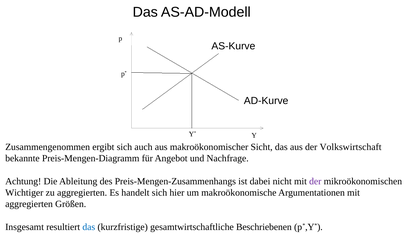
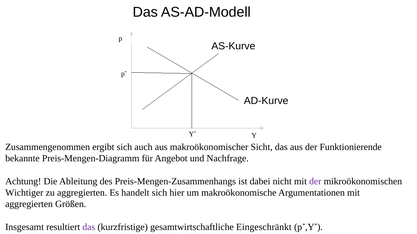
Volkswirtschaft: Volkswirtschaft -> Funktionierende (351, 147)
das colour: blue -> purple (89, 228)
Beschriebenen: Beschriebenen -> Eingeschränkt (264, 228)
